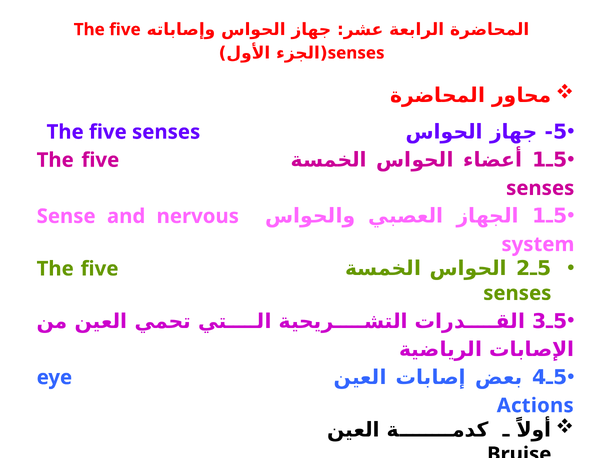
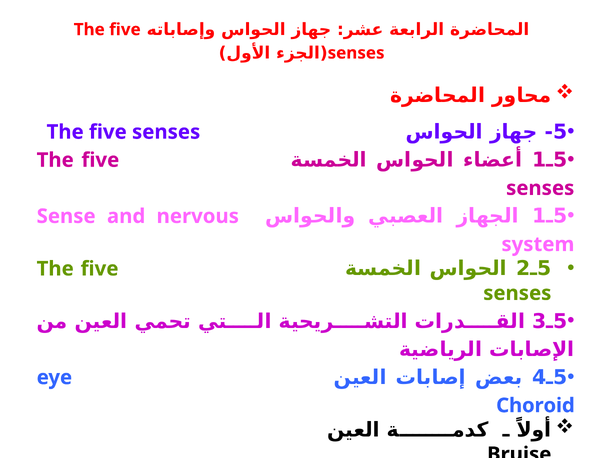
Actions: Actions -> Choroid (535, 406)
